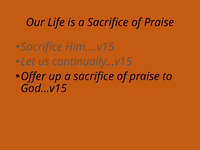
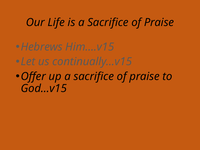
Sacrifice: Sacrifice -> Hebrews (42, 47)
